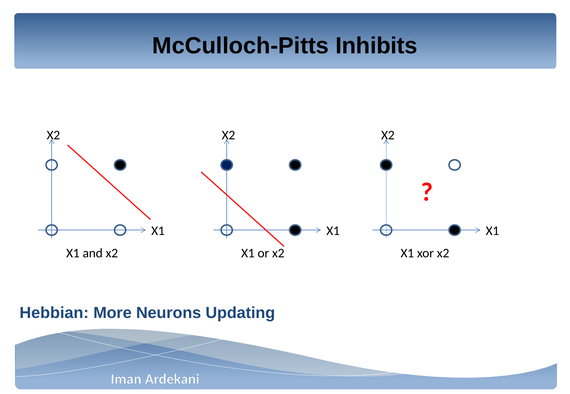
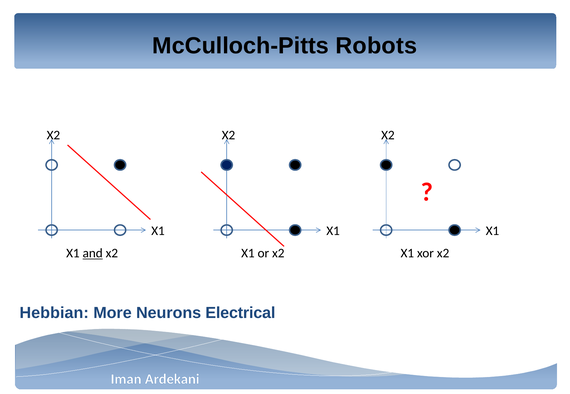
Inhibits: Inhibits -> Robots (376, 46)
and underline: none -> present (93, 254)
Updating: Updating -> Electrical (240, 313)
